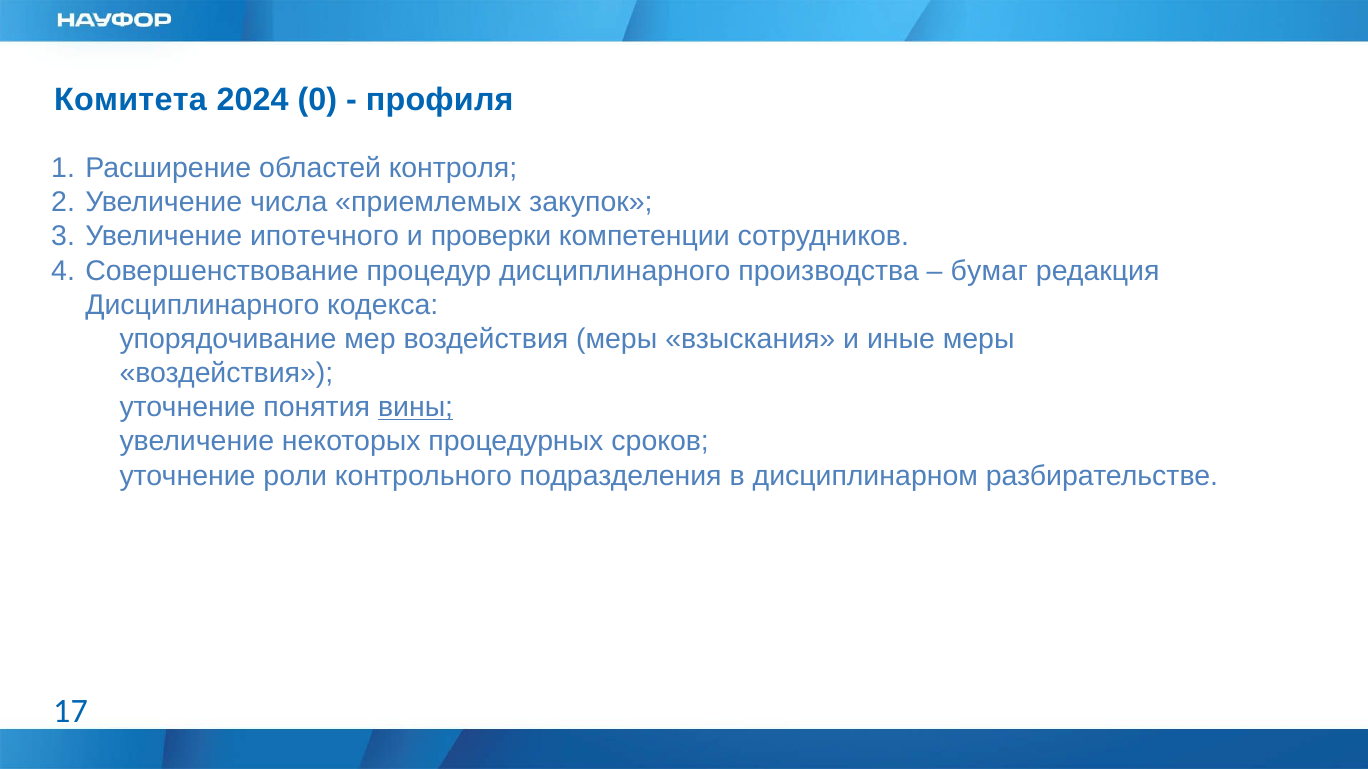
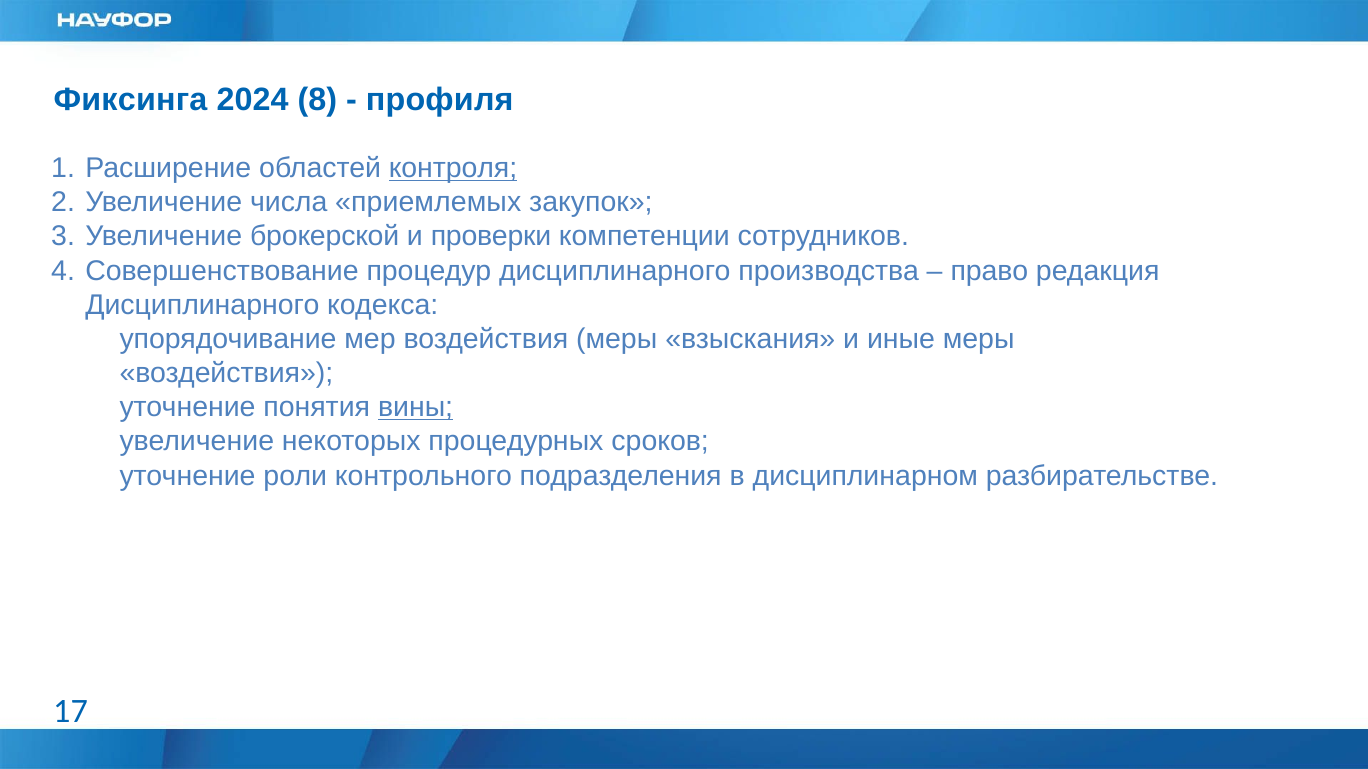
Комитета: Комитета -> Фиксинга (131, 100)
0: 0 -> 8 (317, 100)
контроля underline: none -> present (453, 168)
ипотечного: ипотечного -> брокерской (325, 237)
бумаг: бумаг -> право (989, 271)
